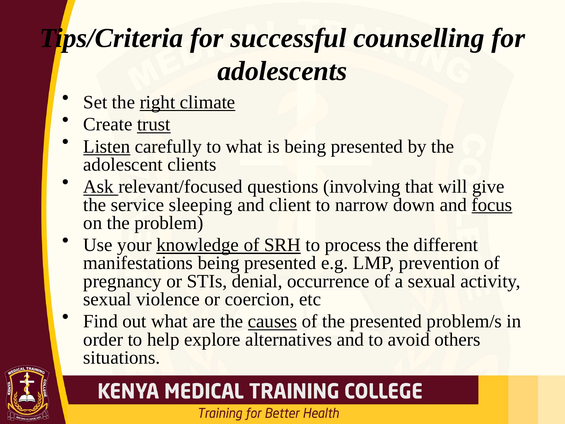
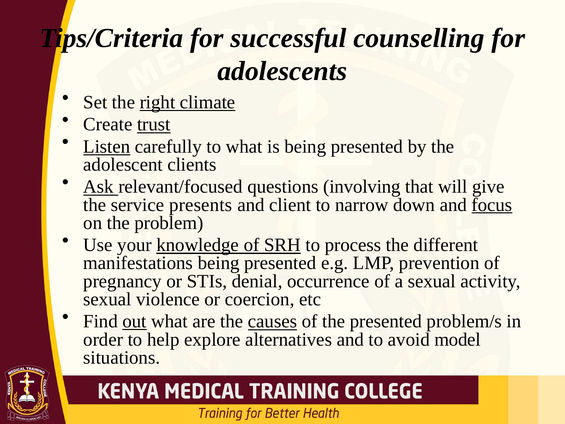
sleeping: sleeping -> presents (201, 205)
out underline: none -> present (135, 321)
others: others -> model (458, 339)
